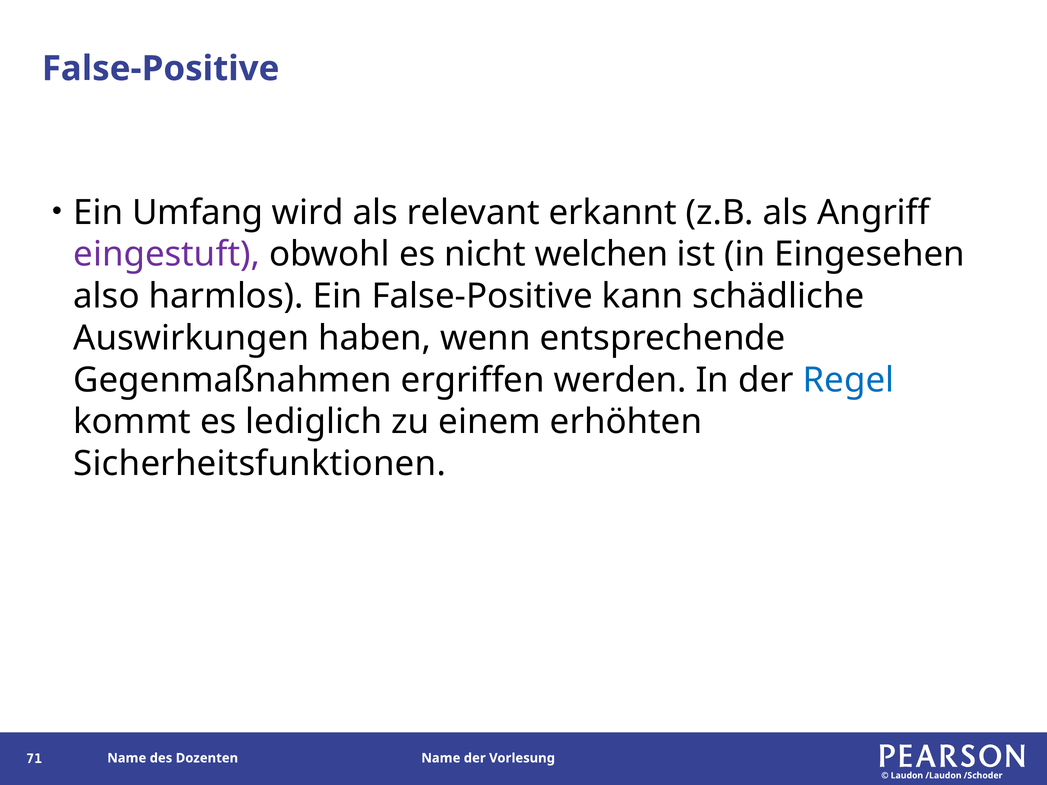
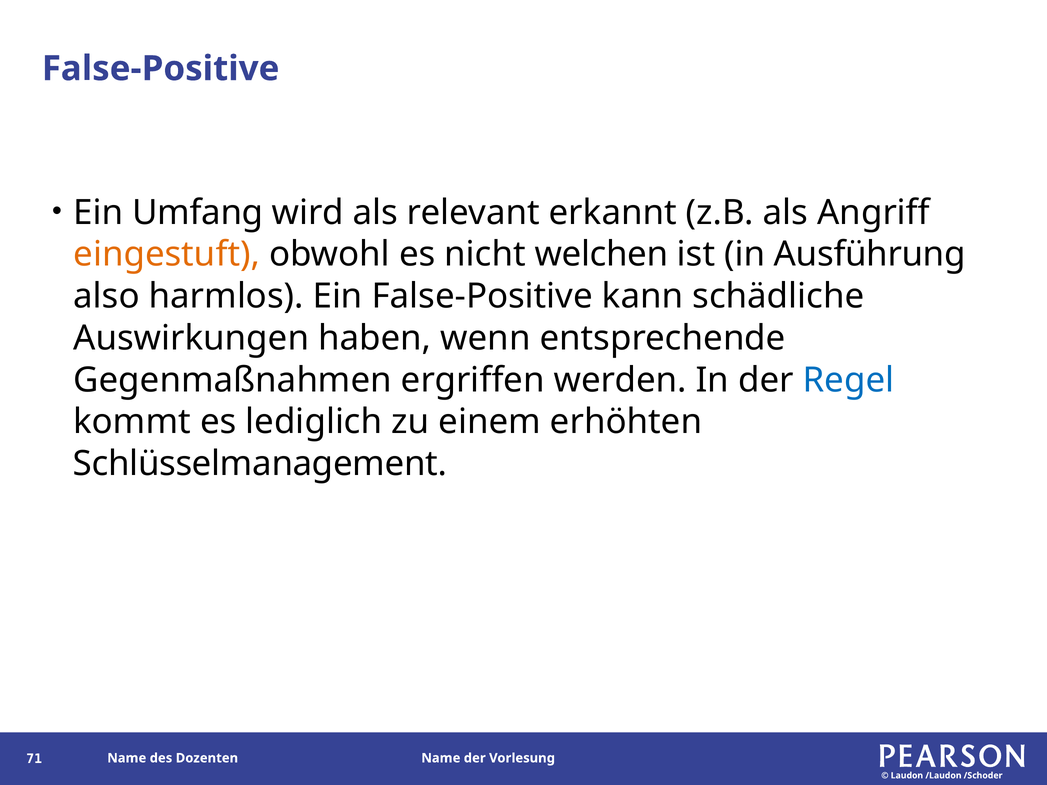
eingestuft colour: purple -> orange (167, 255)
Eingesehen: Eingesehen -> Ausführung (870, 255)
Sicherheitsfunktionen: Sicherheitsfunktionen -> Schlüsselmanagement (260, 464)
